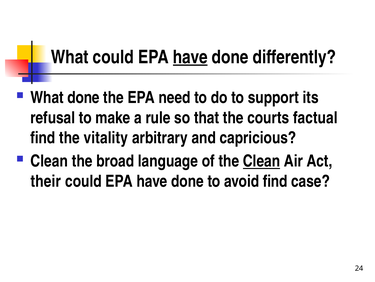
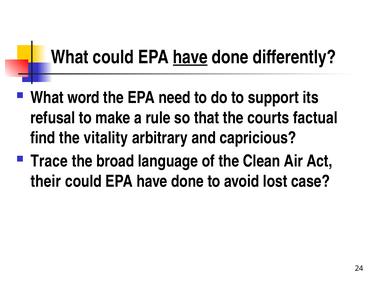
What done: done -> word (84, 97)
Clean: Clean -> Trace (49, 161)
Clean underline: present -> none (261, 161)
avoid find: find -> lost (275, 181)
